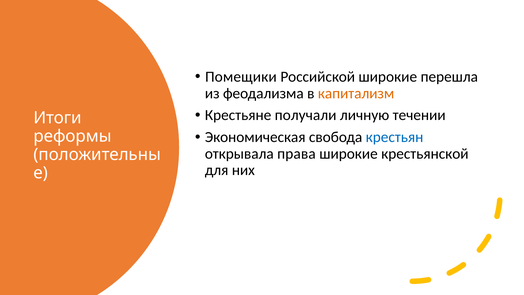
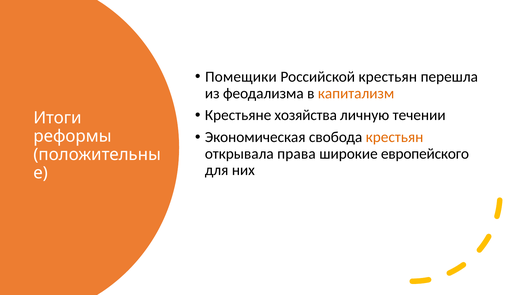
Российской широкие: широкие -> крестьян (388, 77)
получали: получали -> хозяйства (306, 115)
крестьян colour: blue -> orange (395, 137)
крестьянской: крестьянской -> европейского (425, 154)
